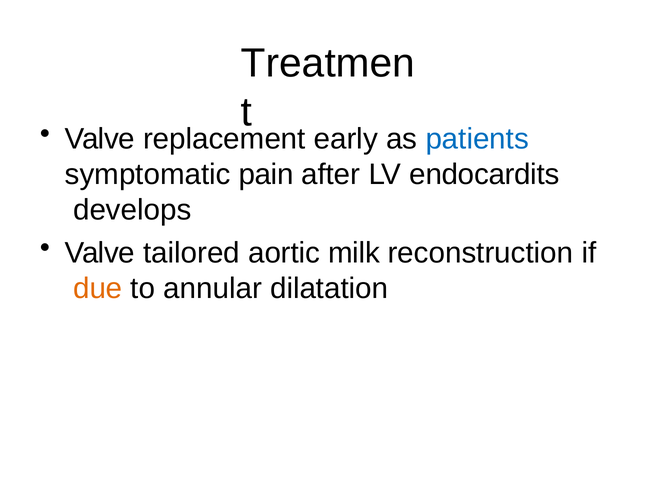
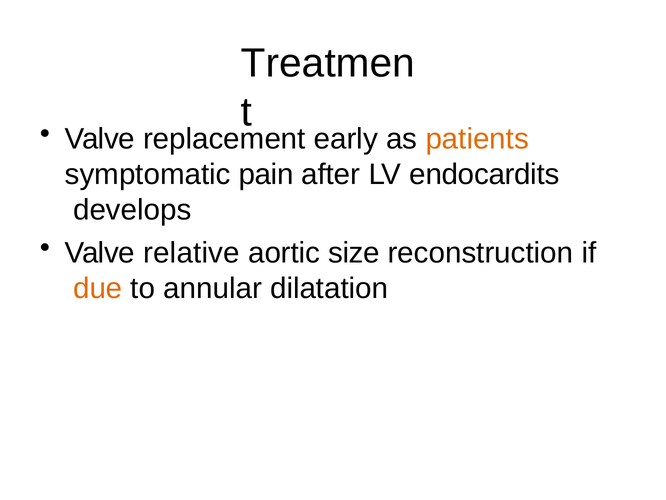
patients colour: blue -> orange (477, 139)
tailored: tailored -> relative (191, 253)
milk: milk -> size (354, 253)
